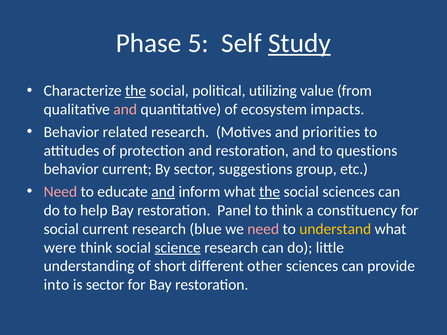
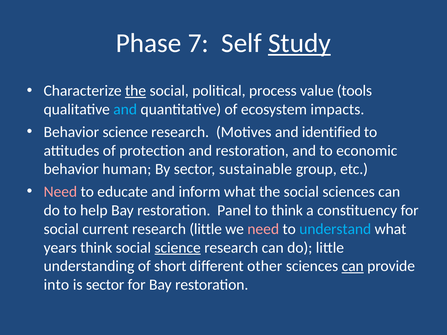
5: 5 -> 7 (198, 43)
utilizing: utilizing -> process (273, 91)
from: from -> tools (354, 91)
and colour: pink -> light blue (125, 109)
Behavior related: related -> science (125, 132)
priorities: priorities -> identified (331, 132)
questions: questions -> economic (367, 151)
behavior current: current -> human (127, 169)
suggestions: suggestions -> sustainable (256, 169)
and underline: present -> none (163, 192)
the underline: present -> none (270, 192)
research blue: blue -> little (206, 229)
understand colour: yellow -> light blue (335, 229)
were: were -> years (60, 248)
can underline: none -> present (353, 266)
